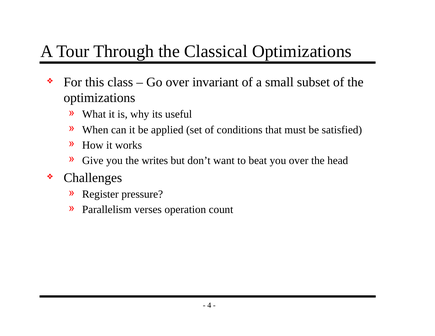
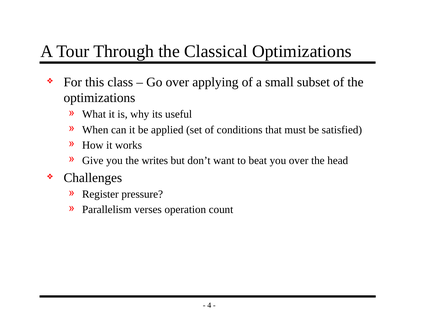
invariant: invariant -> applying (215, 82)
